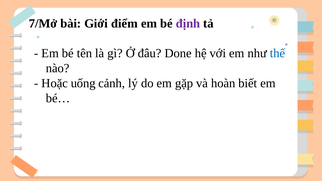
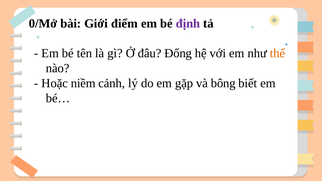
7/Mở: 7/Mở -> 0/Mở (43, 24)
Done: Done -> Đống (178, 53)
thế colour: blue -> orange (278, 53)
uống: uống -> niềm (83, 83)
hoàn: hoàn -> bông (223, 83)
